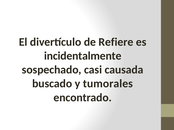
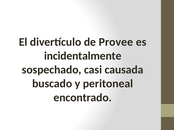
Refiere: Refiere -> Provee (116, 42)
tumorales: tumorales -> peritoneal (108, 84)
